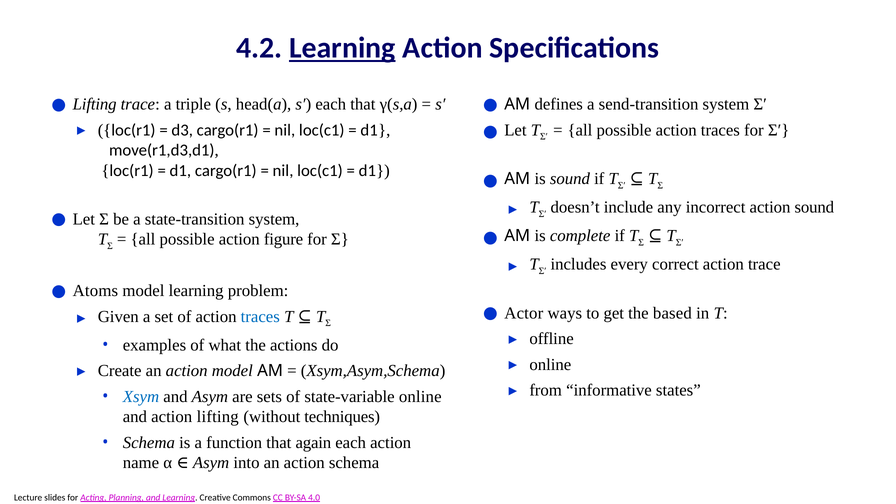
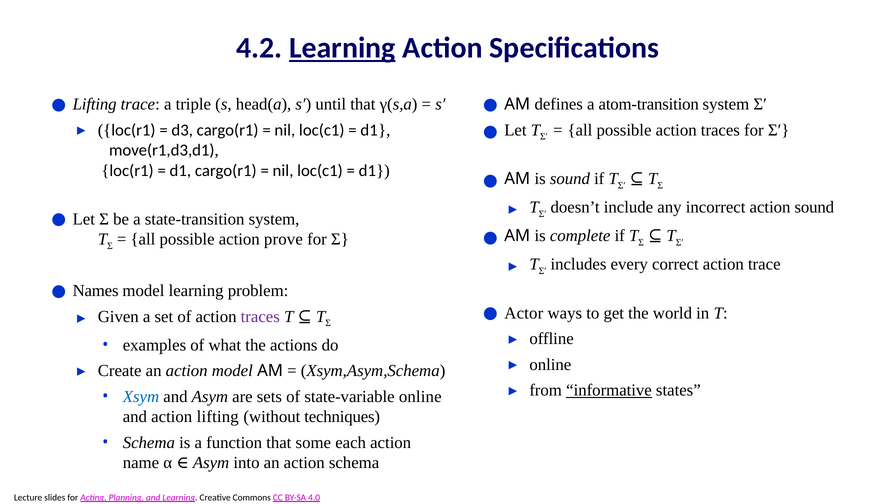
s′ each: each -> until (331, 104)
send-transition: send-transition -> atom-transition (649, 104)
figure: figure -> prove (283, 239)
Atoms: Atoms -> Names (96, 291)
based: based -> world (672, 313)
traces colour: blue -> purple (260, 317)
informative underline: none -> present (609, 390)
again: again -> some (313, 442)
